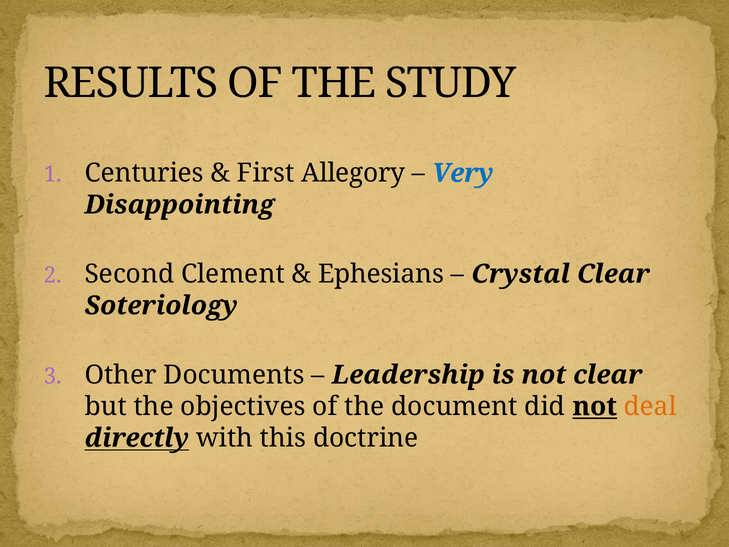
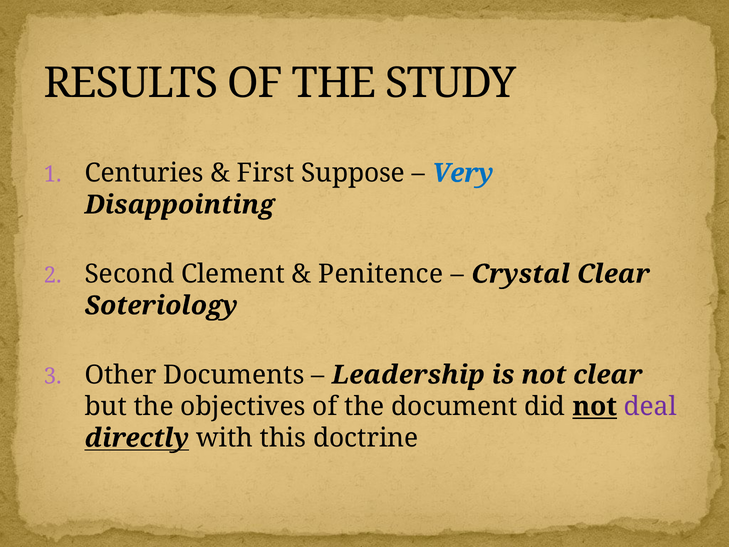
Allegory: Allegory -> Suppose (353, 173)
Ephesians: Ephesians -> Penitence (381, 274)
deal colour: orange -> purple (650, 406)
